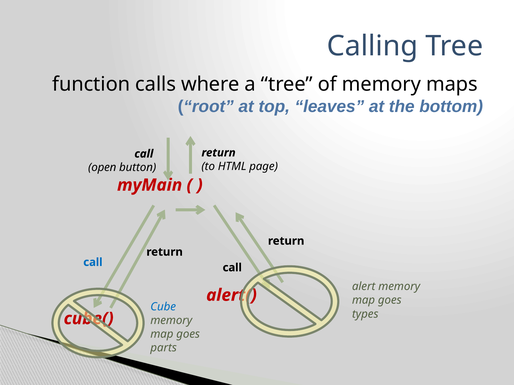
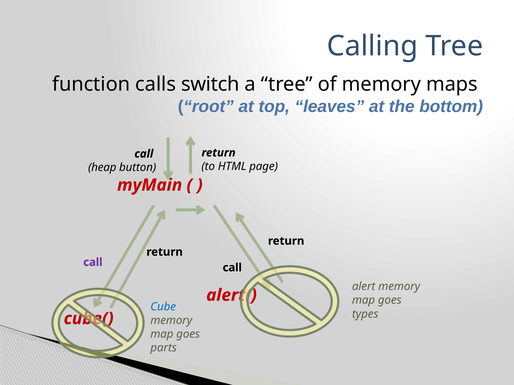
where: where -> switch (210, 84)
open: open -> heap (102, 168)
call colour: blue -> purple (93, 263)
